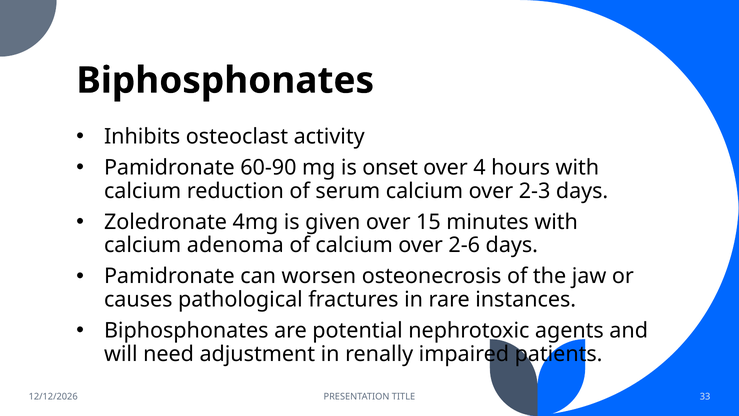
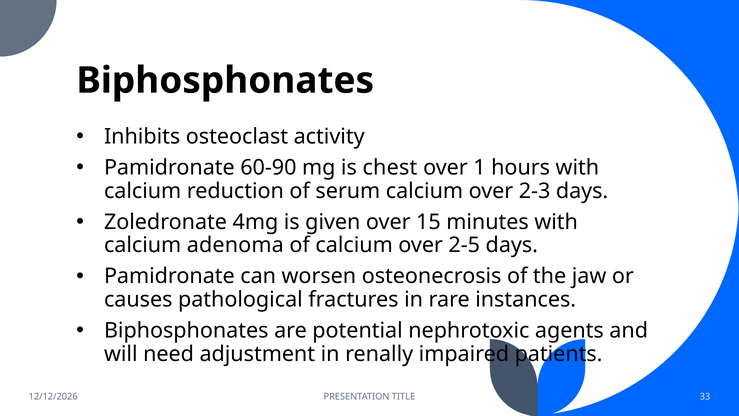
onset: onset -> chest (390, 168)
4: 4 -> 1 (479, 168)
2-6: 2-6 -> 2-5 (464, 245)
